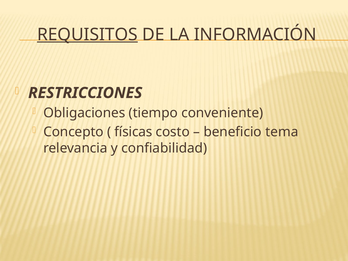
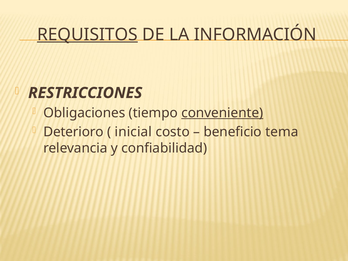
conveniente underline: none -> present (222, 113)
Concepto: Concepto -> Deterioro (73, 132)
físicas: físicas -> inicial (133, 132)
